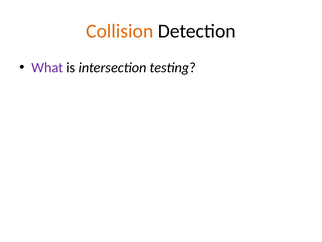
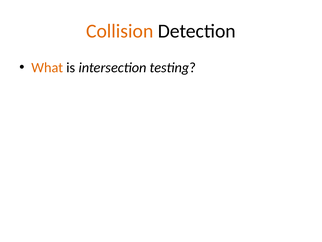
What colour: purple -> orange (47, 68)
